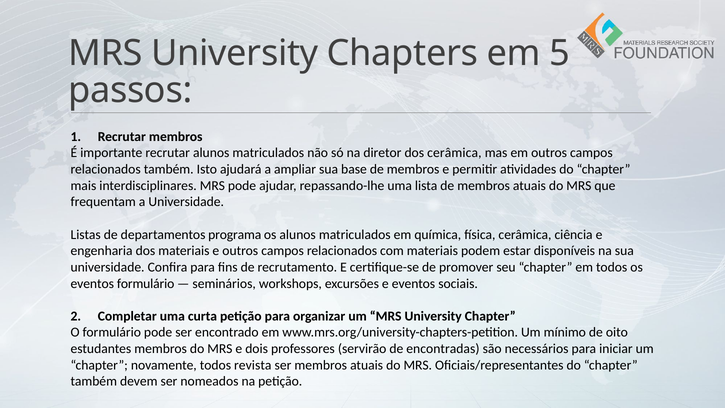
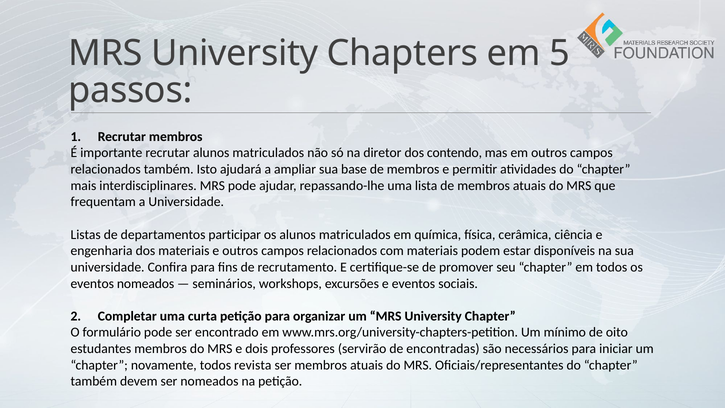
dos cerâmica: cerâmica -> contendo (454, 153)
programa: programa -> participar (235, 234)
eventos formulário: formulário -> nomeados (146, 283)
